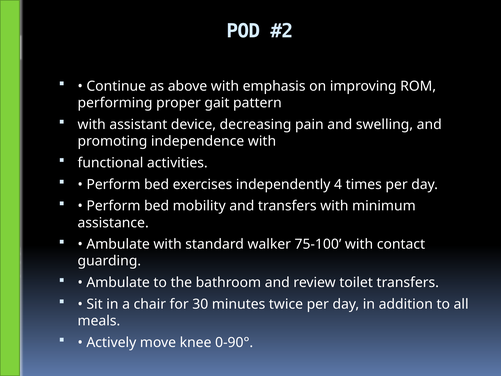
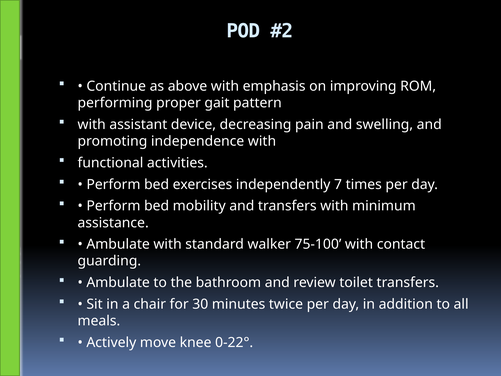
4: 4 -> 7 (338, 184)
0-90°: 0-90° -> 0-22° (234, 342)
